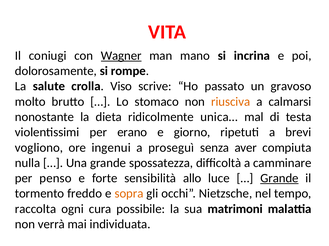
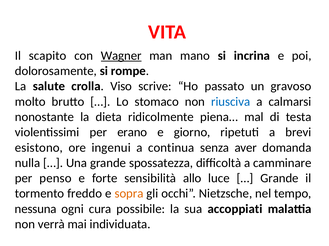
coniugi: coniugi -> scapito (48, 56)
riusciva colour: orange -> blue (231, 102)
unica…: unica… -> piena… (219, 117)
vogliono: vogliono -> esistono (39, 148)
proseguì: proseguì -> continua (171, 148)
compiuta: compiuta -> domanda (287, 148)
Grande underline: present -> none (279, 179)
raccolta: raccolta -> nessuna (36, 209)
matrimoni: matrimoni -> accoppiati (235, 209)
